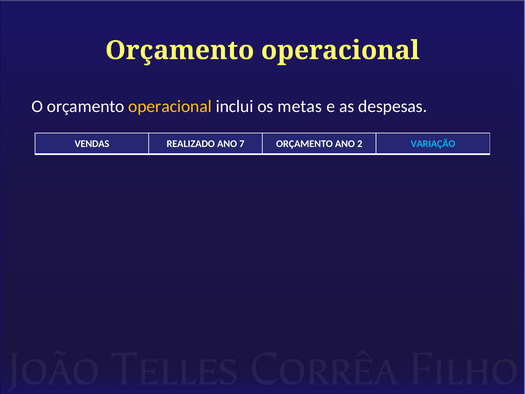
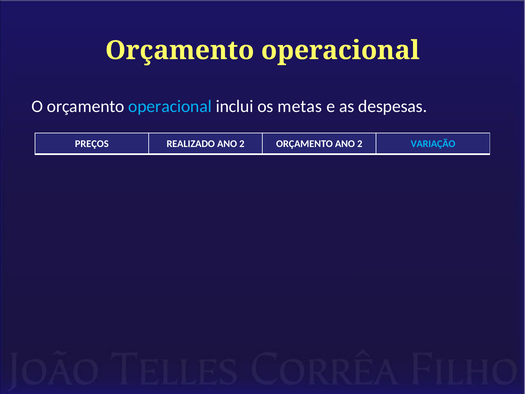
operacional colour: yellow -> light blue (170, 106)
VENDAS: VENDAS -> PREÇOS (92, 144)
REALIZADO ANO 7: 7 -> 2 (242, 144)
